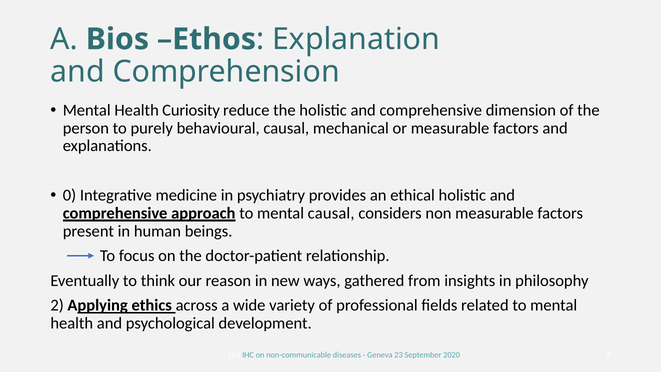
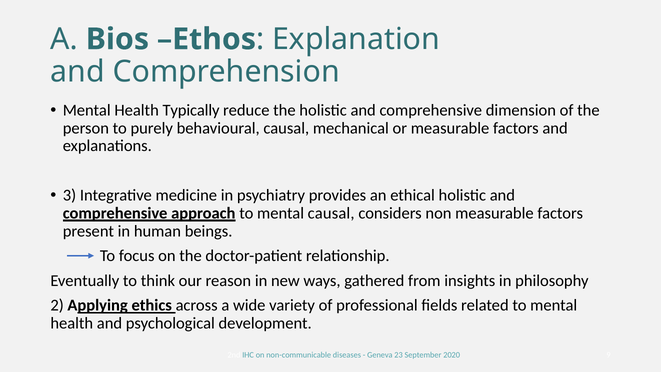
Curiosity: Curiosity -> Typically (191, 110)
0: 0 -> 3 (69, 195)
